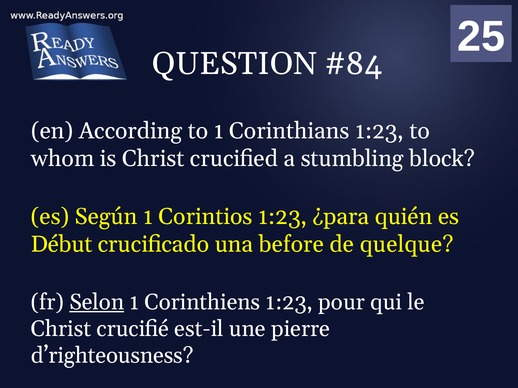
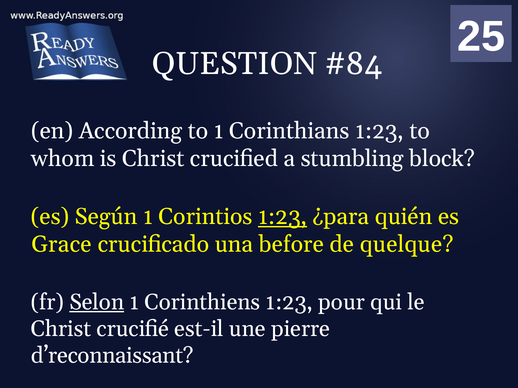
1:23 underline: none -> present (282, 217)
Début: Début -> Grace (61, 245)
d’righteousness: d’righteousness -> d’reconnaissant (112, 356)
